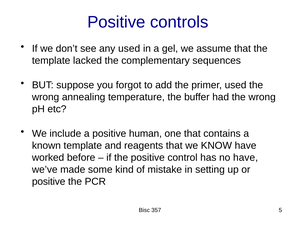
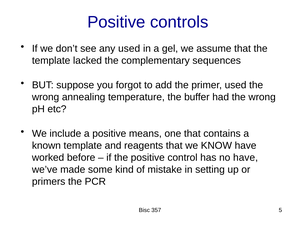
human: human -> means (145, 134)
positive: positive -> primers (49, 182)
